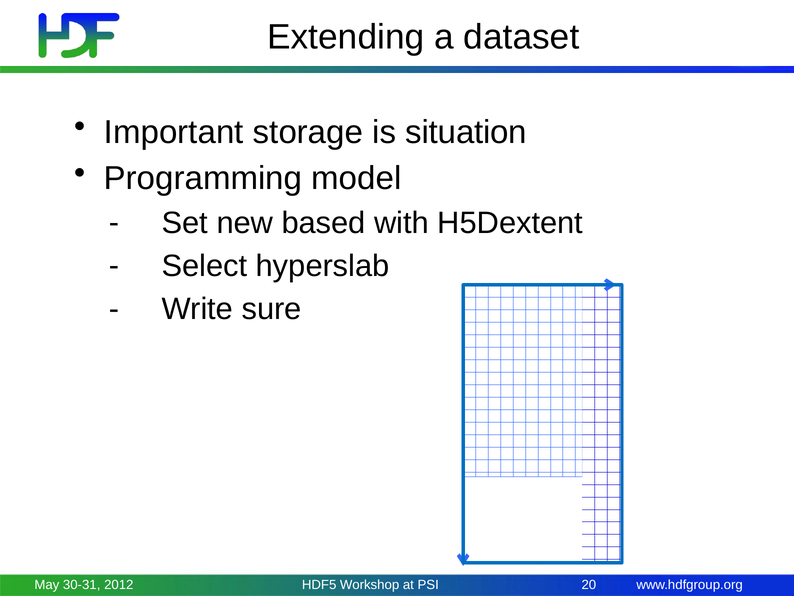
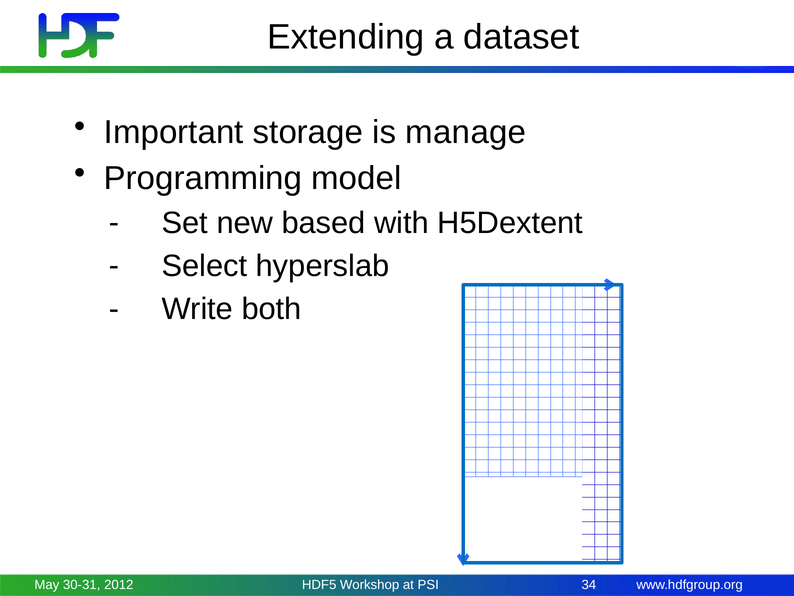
situation: situation -> manage (466, 132)
sure: sure -> both (272, 309)
20: 20 -> 34 (589, 584)
